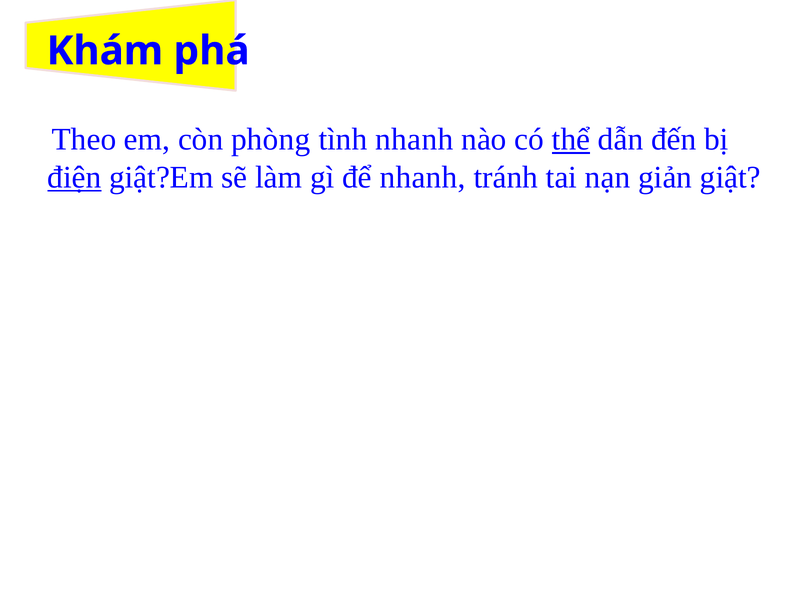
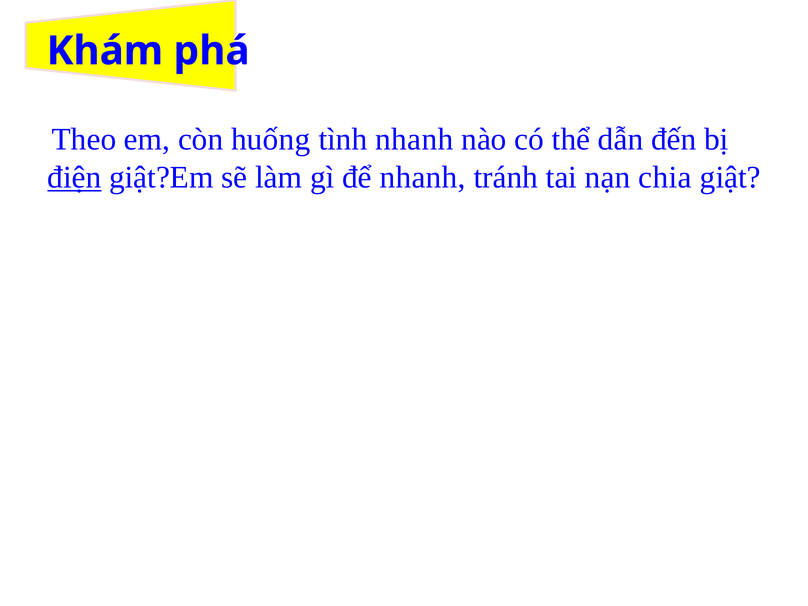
phòng: phòng -> huống (271, 139)
thể underline: present -> none (571, 139)
giản: giản -> chia (665, 177)
